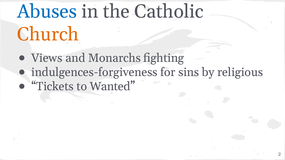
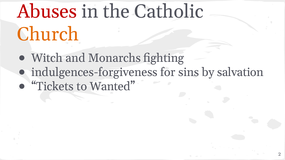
Abuses colour: blue -> red (47, 12)
Views: Views -> Witch (47, 58)
religious: religious -> salvation (240, 72)
